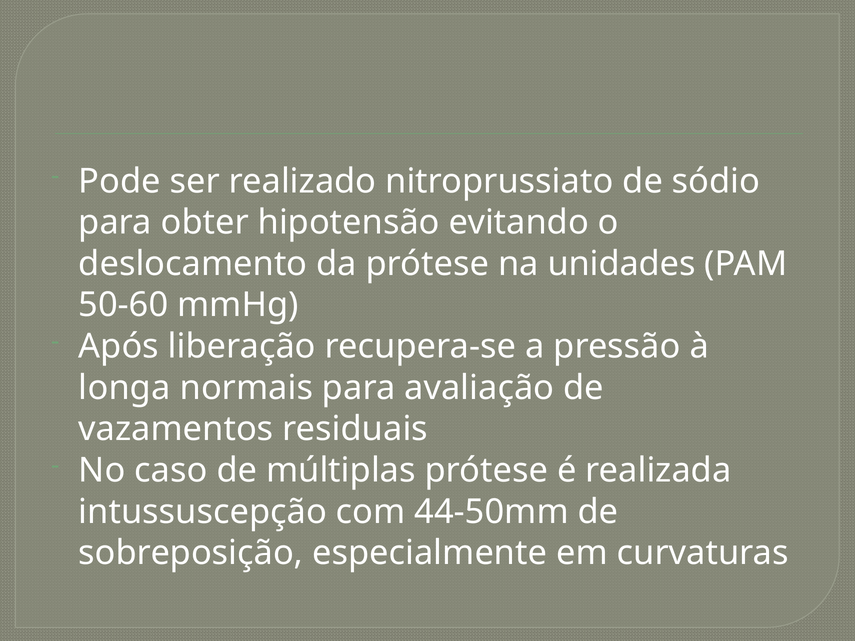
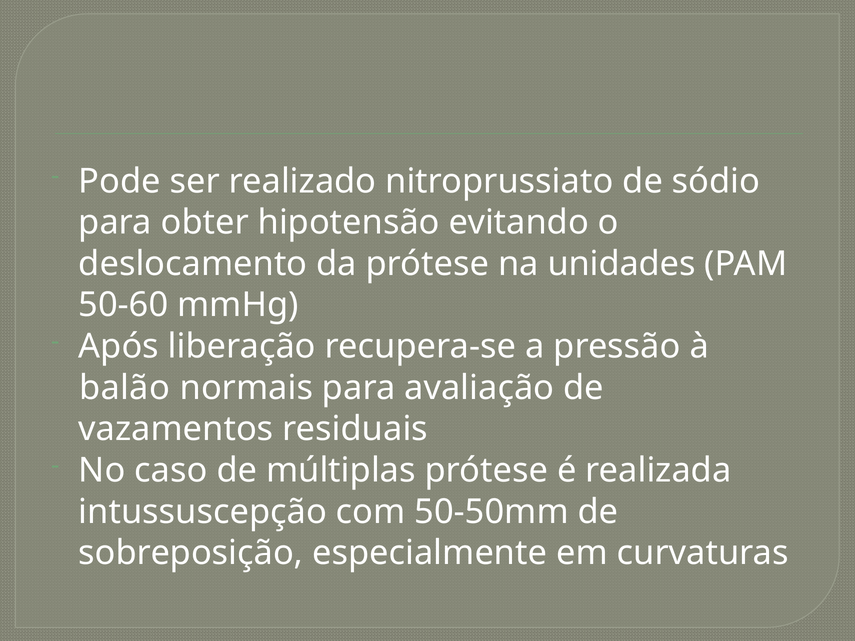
longa: longa -> balão (124, 388)
44-50mm: 44-50mm -> 50-50mm (492, 512)
